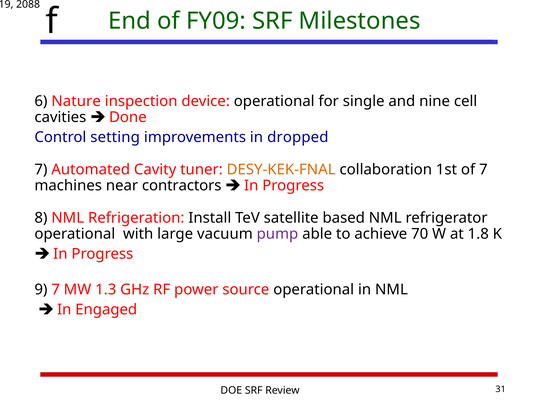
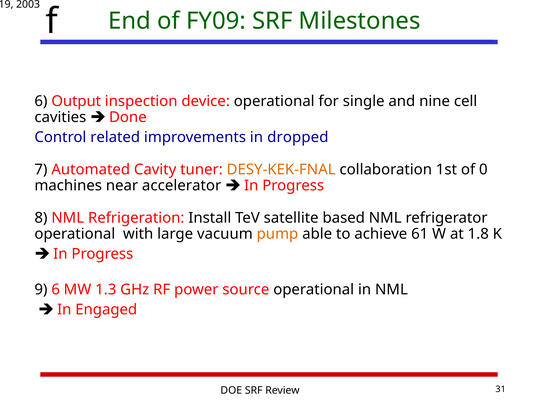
2088: 2088 -> 2003 (28, 4)
Nature: Nature -> Output (76, 101)
setting: setting -> related (115, 137)
of 7: 7 -> 0 (483, 170)
contractors: contractors -> accelerator (182, 186)
pump colour: purple -> orange (277, 234)
70: 70 -> 61 (420, 234)
9 7: 7 -> 6 (56, 290)
